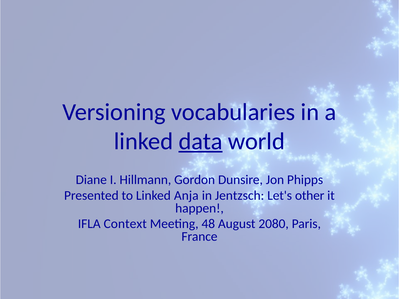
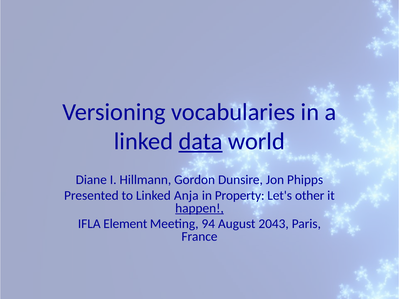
Jentzsch: Jentzsch -> Property (240, 196)
happen underline: none -> present (199, 208)
Context: Context -> Element (125, 224)
48: 48 -> 94 (208, 224)
2080: 2080 -> 2043 (274, 224)
